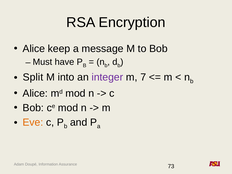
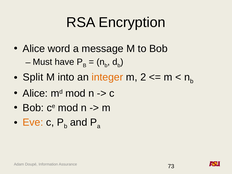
keep: keep -> word (59, 49)
integer colour: purple -> orange (107, 77)
7: 7 -> 2 (143, 77)
